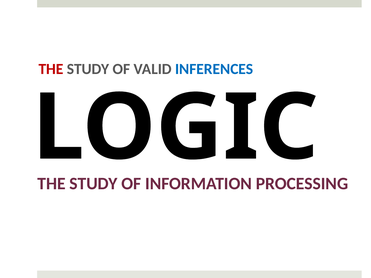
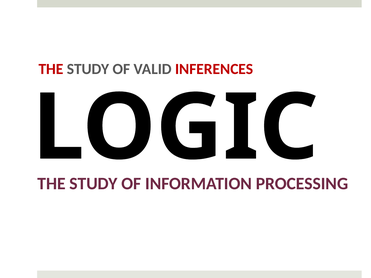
INFERENCES colour: blue -> red (214, 69)
